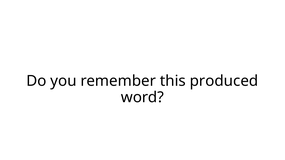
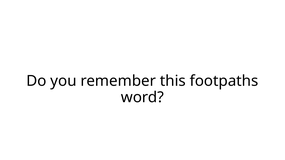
produced: produced -> footpaths (224, 81)
